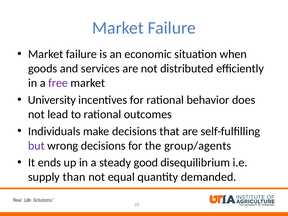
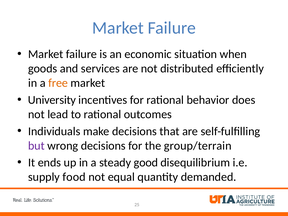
free colour: purple -> orange (58, 83)
group/agents: group/agents -> group/terrain (198, 146)
than: than -> food (74, 177)
